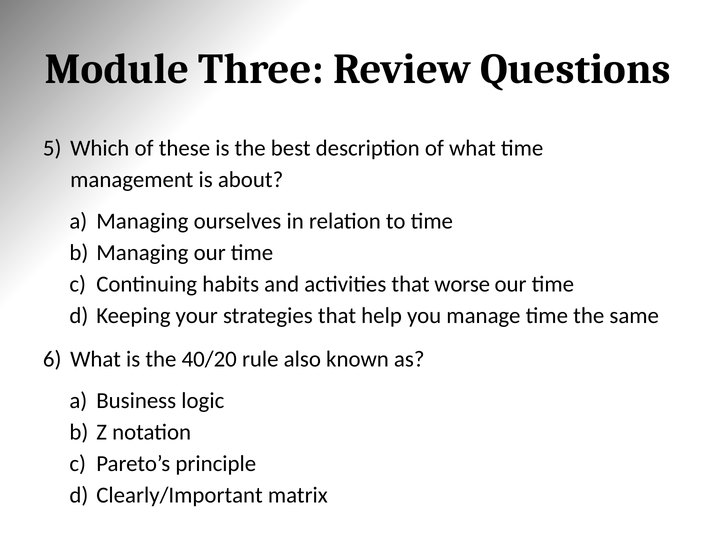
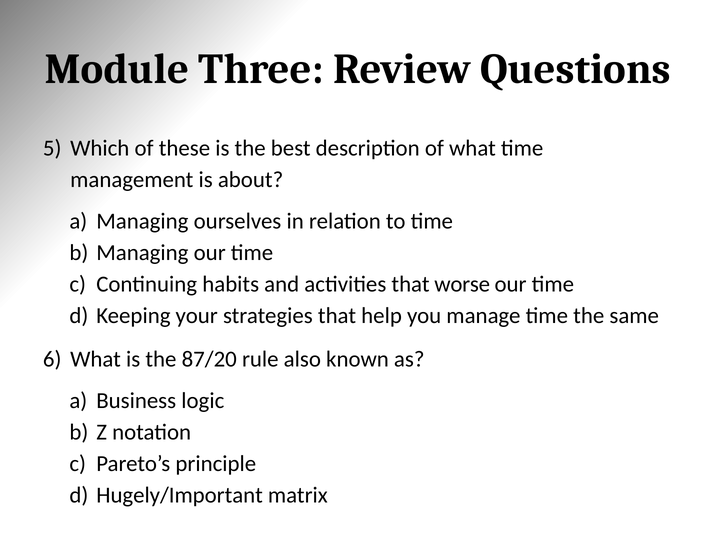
40/20: 40/20 -> 87/20 (209, 359)
Clearly/Important: Clearly/Important -> Hugely/Important (180, 495)
